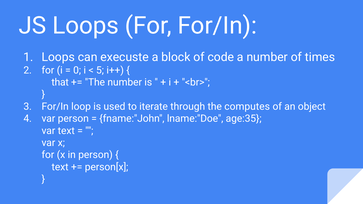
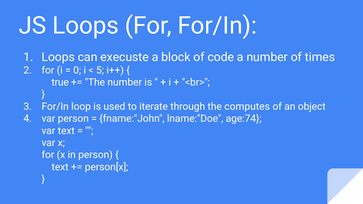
that: that -> true (60, 82)
age:35: age:35 -> age:74 (244, 119)
